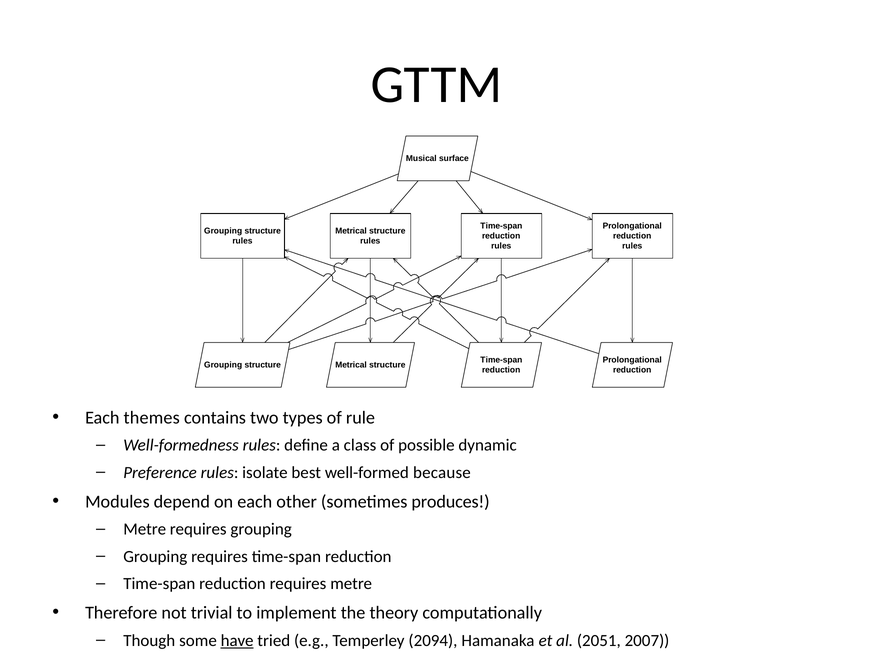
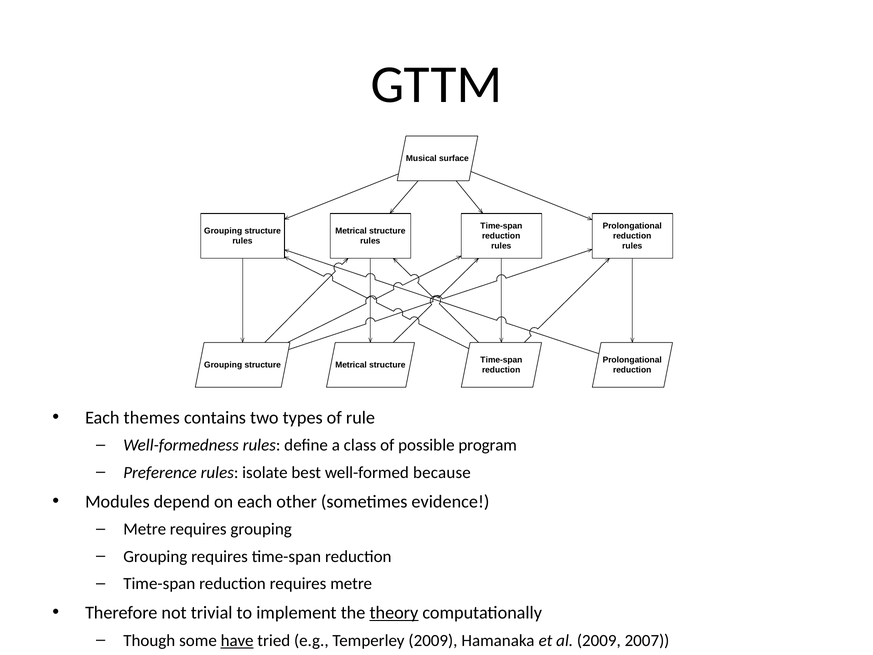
dynamic: dynamic -> program (488, 445)
produces: produces -> evidence (450, 501)
theory underline: none -> present (394, 612)
Temperley 2094: 2094 -> 2009 (433, 640)
al 2051: 2051 -> 2009 (599, 640)
